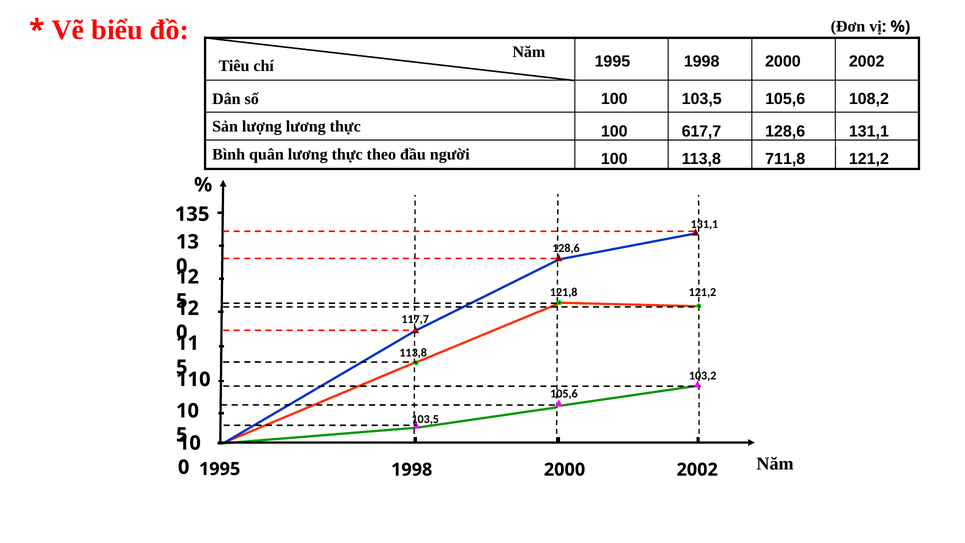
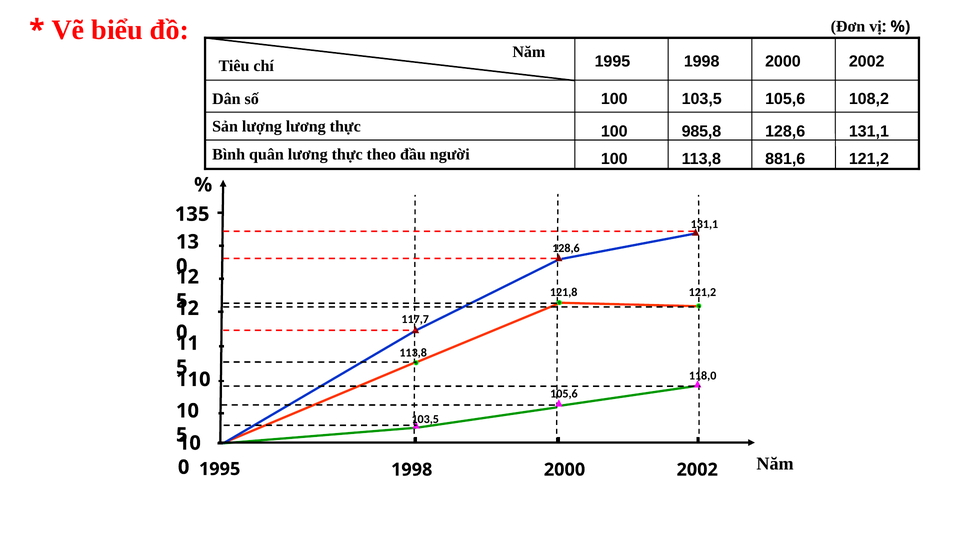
617,7: 617,7 -> 985,8 (701, 131)
711,8: 711,8 -> 881,6 (785, 159)
103,2: 103,2 -> 118,0 (703, 376)
